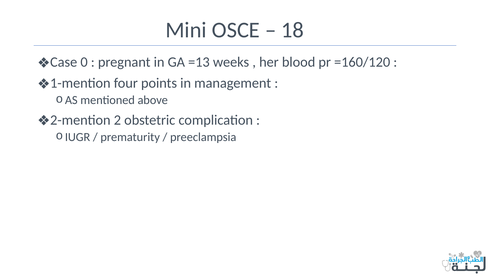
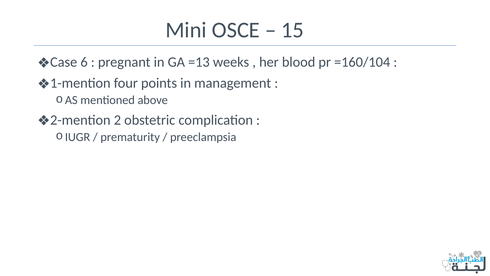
18: 18 -> 15 (293, 30)
0: 0 -> 6 (84, 62)
=160/120: =160/120 -> =160/104 (362, 62)
